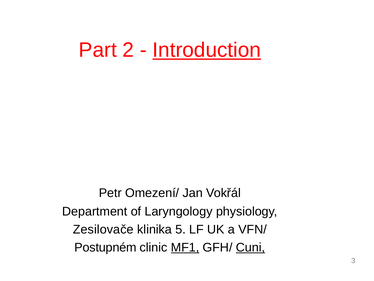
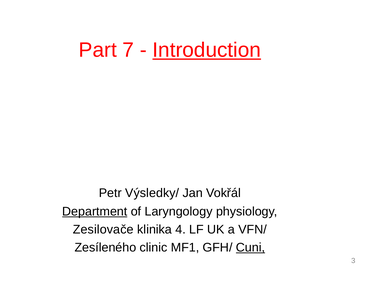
2: 2 -> 7 (128, 50)
Omezení/: Omezení/ -> Výsledky/ (152, 193)
Department underline: none -> present (95, 211)
5: 5 -> 4 (181, 229)
Postupném: Postupném -> Zesíleného (105, 247)
MF1 underline: present -> none (185, 247)
